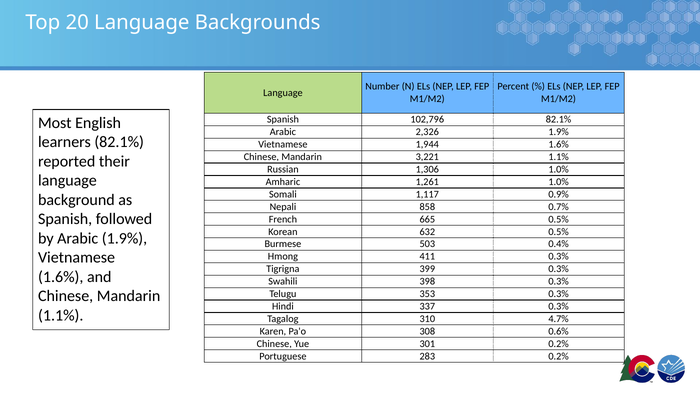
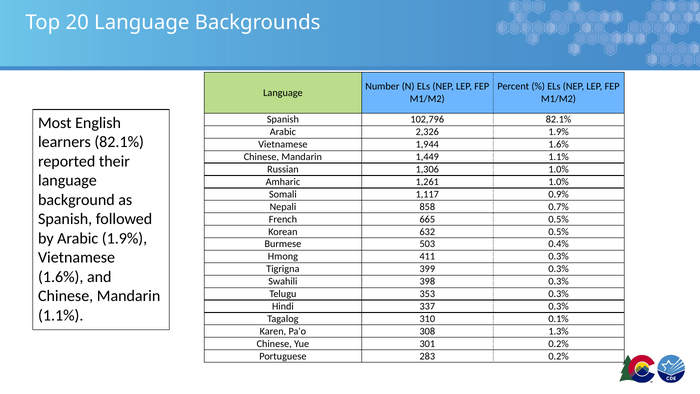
3,221: 3,221 -> 1,449 (427, 157)
4.7%: 4.7% -> 0.1% (559, 319)
0.6%: 0.6% -> 1.3% (559, 331)
